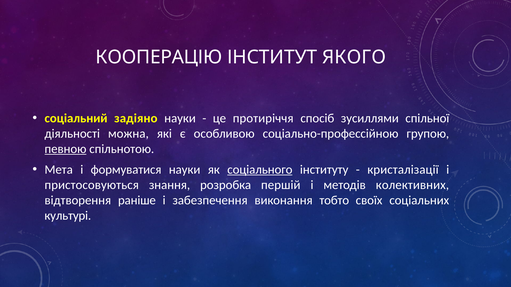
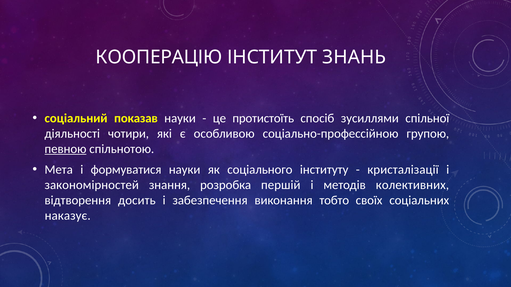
ЯКОГО: ЯКОГО -> ЗНАНЬ (354, 57)
задіяно: задіяно -> показав (136, 118)
протиріччя: протиріччя -> протистоїть (263, 118)
можна: можна -> чотири (128, 134)
соціального underline: present -> none (260, 170)
пристосовуються: пристосовуються -> закономірностей (92, 185)
раніше: раніше -> досить (137, 200)
культурі: культурі -> наказує (68, 216)
